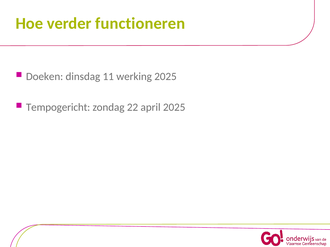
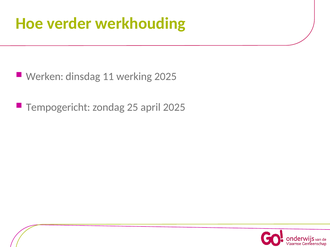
functioneren: functioneren -> werkhouding (140, 23)
Doeken: Doeken -> Werken (45, 77)
22: 22 -> 25 (133, 107)
